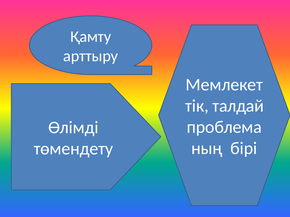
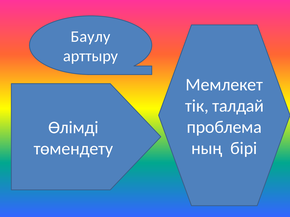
Қамту: Қамту -> Баулу (91, 37)
